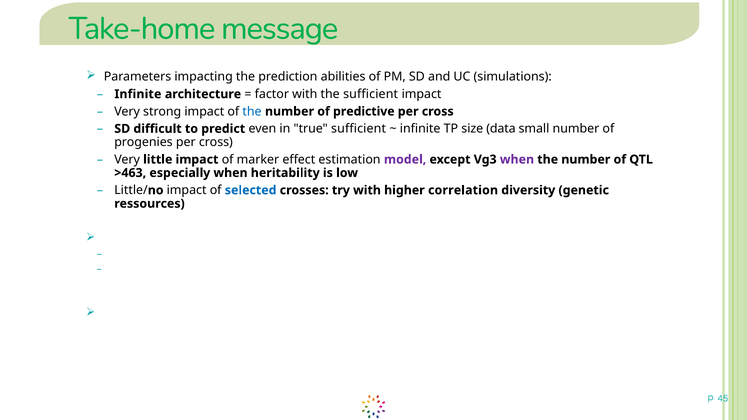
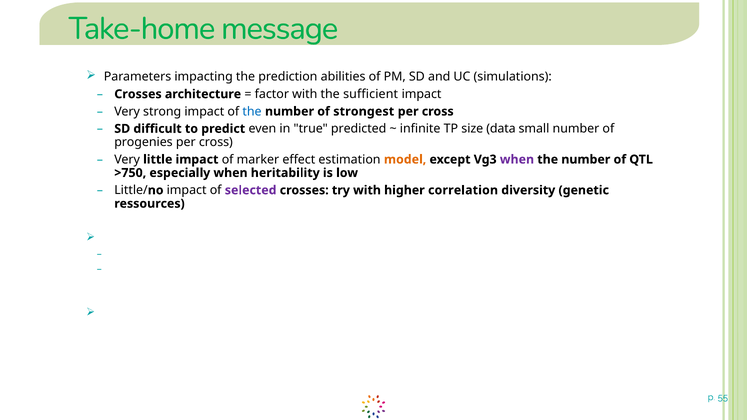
Infinite: Infinite -> Crosses (138, 94)
predictive: predictive -> strongest (364, 111)
true sufficient: sufficient -> predicted (359, 129)
model colour: purple -> orange (405, 160)
>463: >463 -> >750 (130, 173)
selected colour: blue -> purple (251, 190)
45: 45 -> 55 (723, 397)
